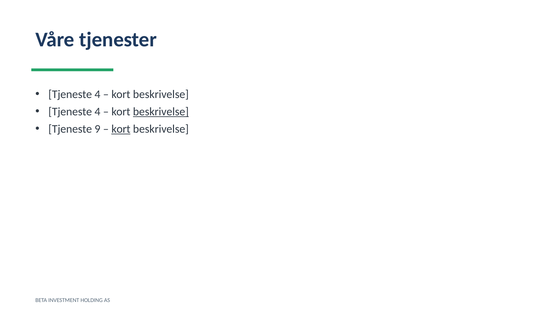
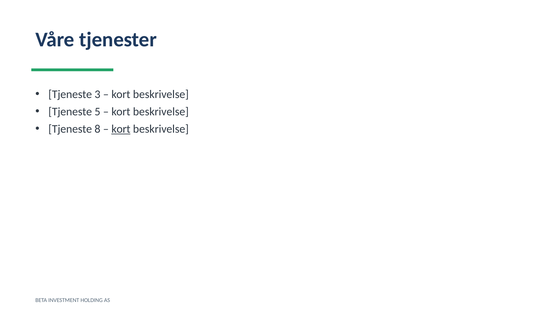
4: 4 -> 3 (97, 94)
4: 4 -> 5 (97, 112)
beskrivelse underline: present -> none (161, 112)
9: 9 -> 8 (97, 129)
